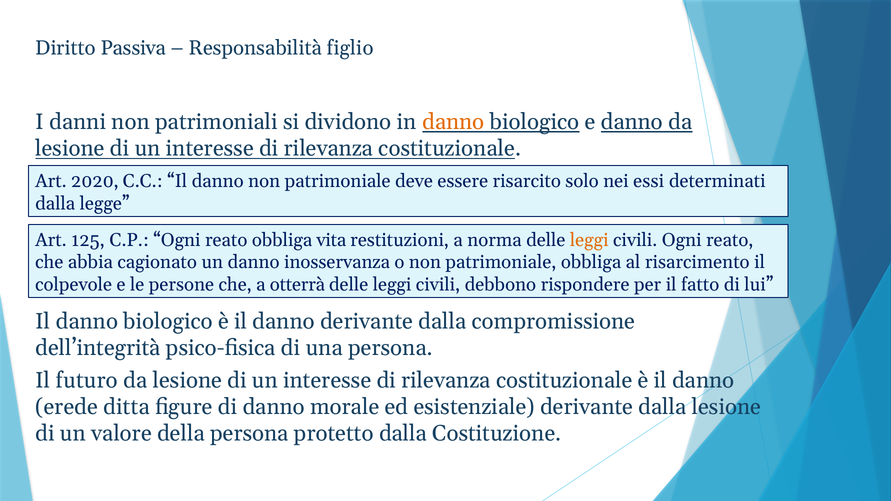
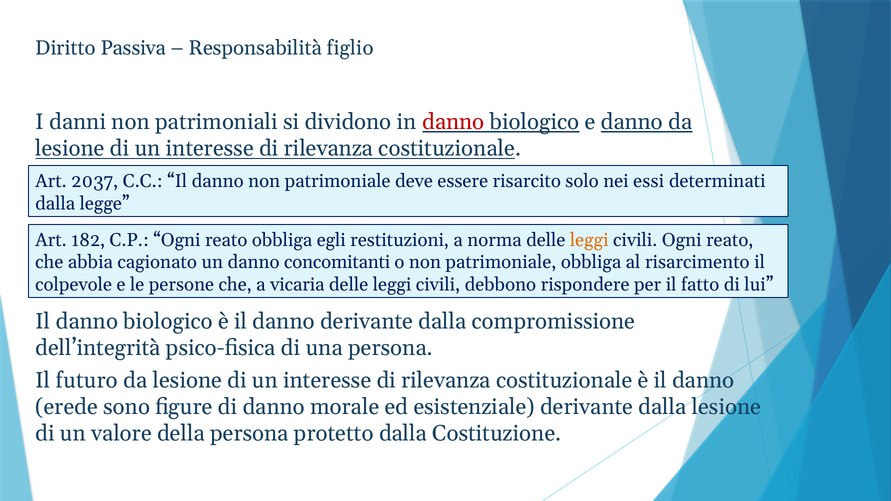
danno colour: orange -> red (453, 122)
2020: 2020 -> 2037 (95, 181)
125: 125 -> 182 (88, 240)
vita: vita -> egli (331, 240)
inosservanza: inosservanza -> concomitanti (337, 262)
otterrà: otterrà -> vicaria (297, 285)
ditta: ditta -> sono (127, 407)
